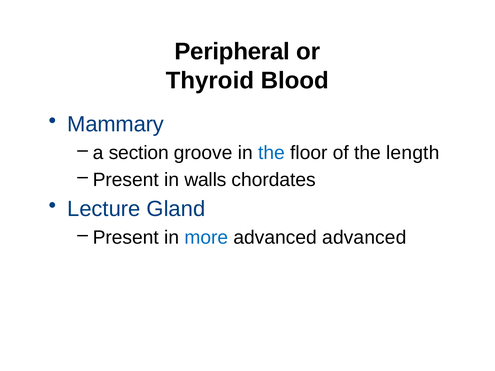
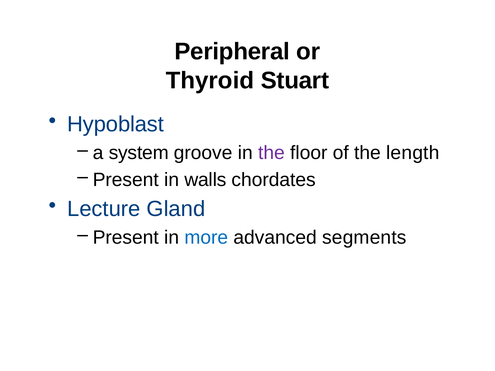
Blood: Blood -> Stuart (295, 80)
Mammary: Mammary -> Hypoblast (116, 124)
section: section -> system (139, 153)
the colour: blue -> purple (272, 153)
advanced advanced: advanced -> segments (364, 238)
